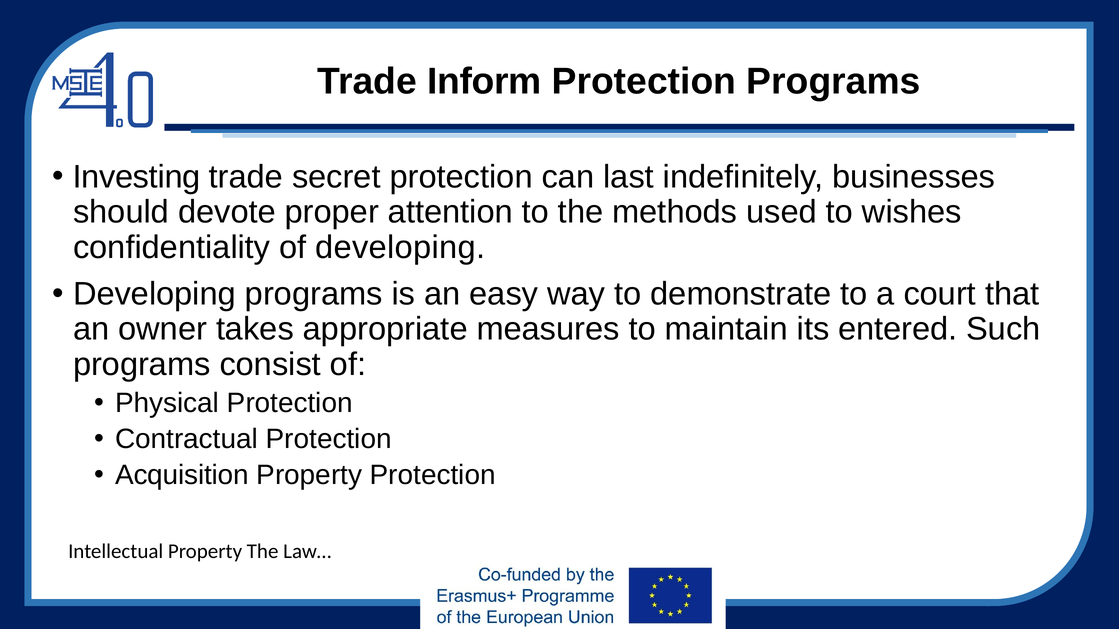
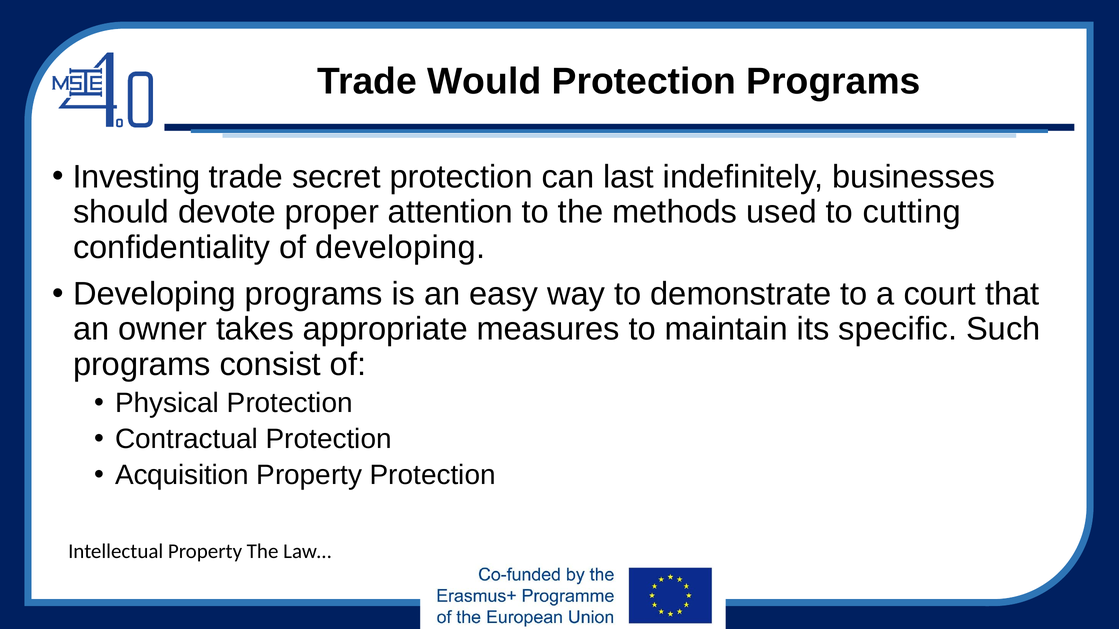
Inform: Inform -> Would (484, 82)
wishes: wishes -> cutting (912, 212)
entered: entered -> specific (898, 329)
